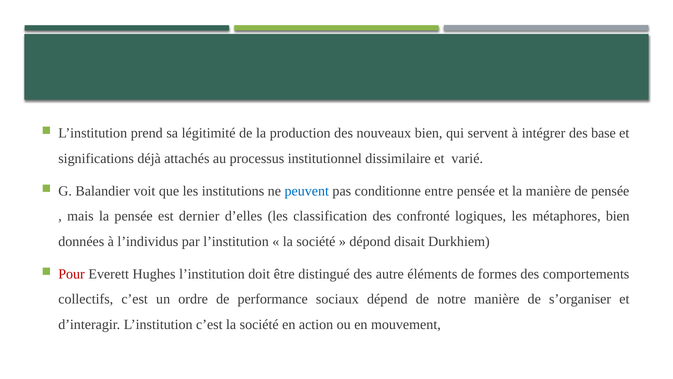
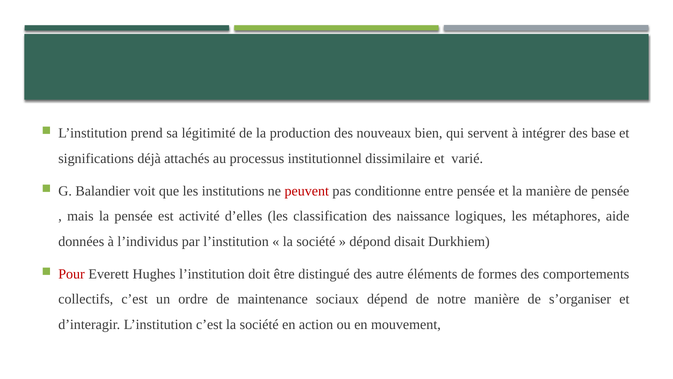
peuvent colour: blue -> red (307, 191)
dernier: dernier -> activité (199, 216)
confronté: confronté -> naissance (423, 216)
métaphores bien: bien -> aide (618, 216)
performance: performance -> maintenance (273, 299)
